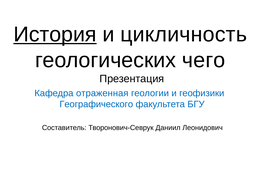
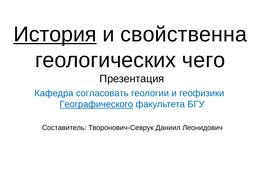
цикличность: цикличность -> свойственна (184, 34)
отраженная: отраженная -> согласовать (102, 93)
Географического underline: none -> present (96, 104)
